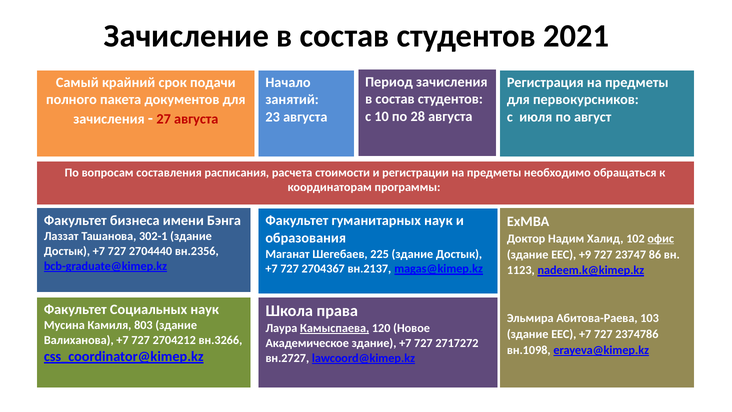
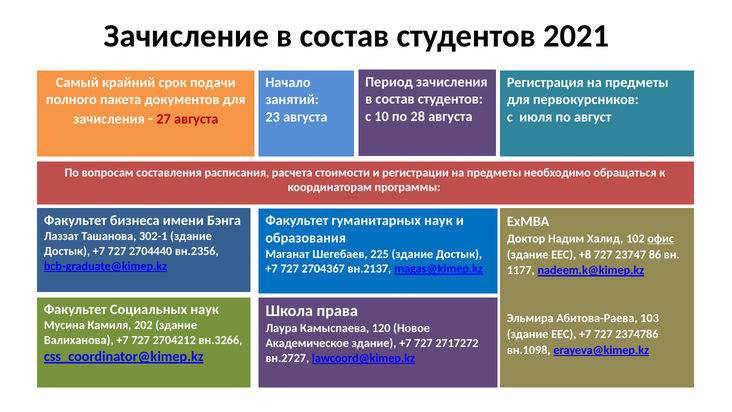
+9: +9 -> +8 (585, 254)
1123: 1123 -> 1177 (521, 270)
803: 803 -> 202 (143, 325)
Камыспаева underline: present -> none (335, 328)
